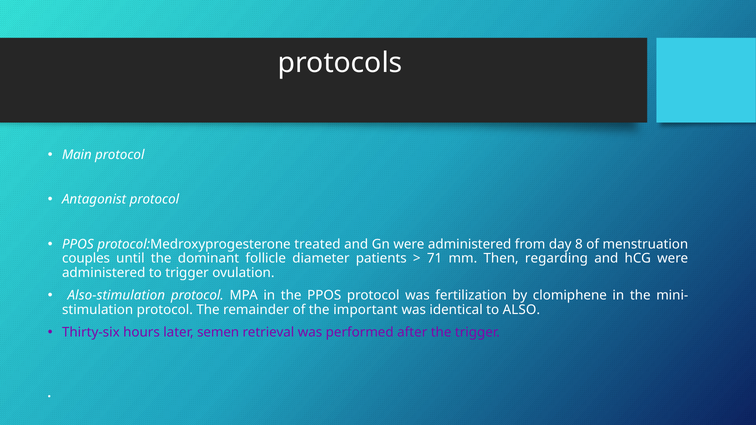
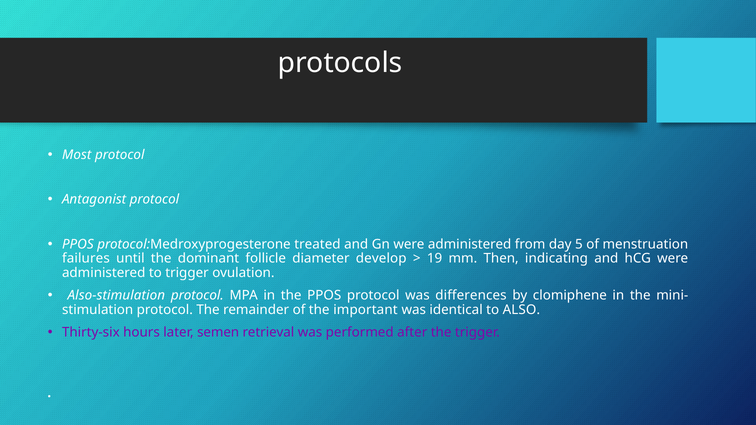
Main: Main -> Most (77, 155)
8: 8 -> 5 (579, 244)
couples: couples -> failures (86, 259)
patients: patients -> develop (381, 259)
71: 71 -> 19 (435, 259)
regarding: regarding -> indicating (556, 259)
fertilization: fertilization -> differences (471, 296)
